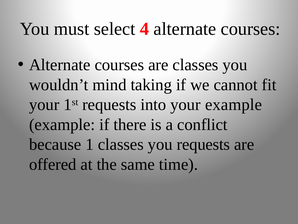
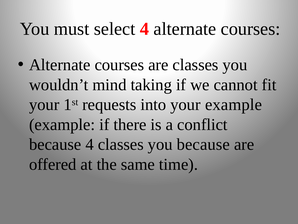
because 1: 1 -> 4 (90, 144)
you requests: requests -> because (203, 144)
